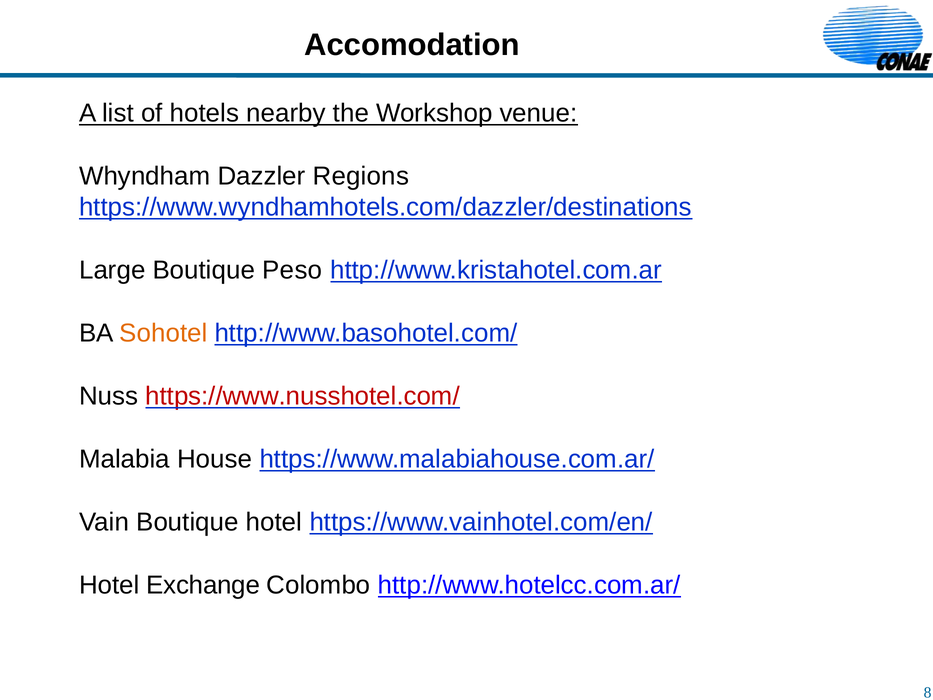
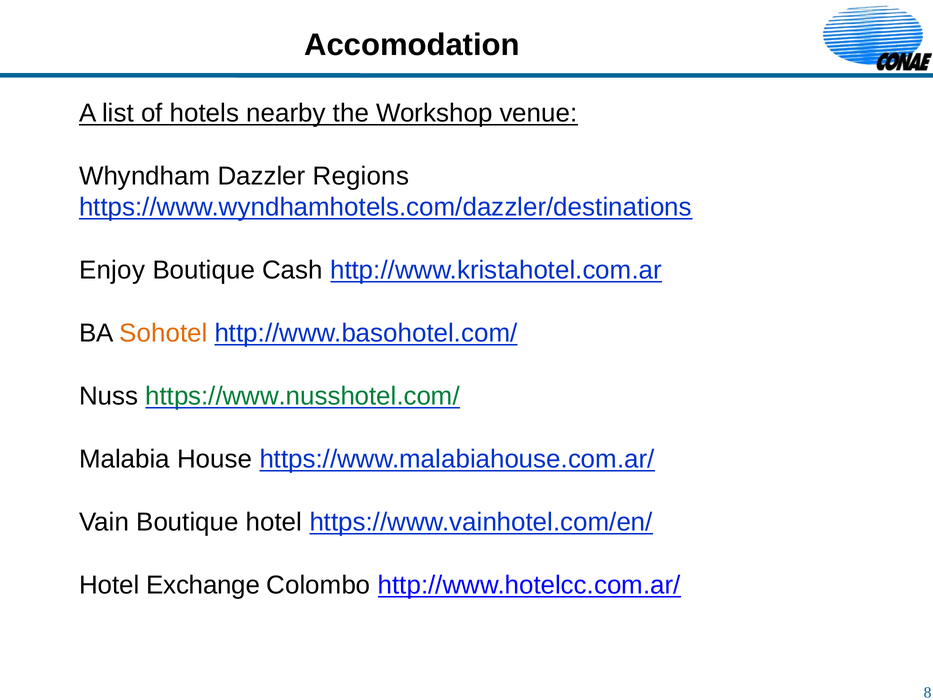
Large: Large -> Enjoy (112, 270)
Peso: Peso -> Cash (292, 270)
https://www.nusshotel.com/ colour: red -> green (303, 396)
